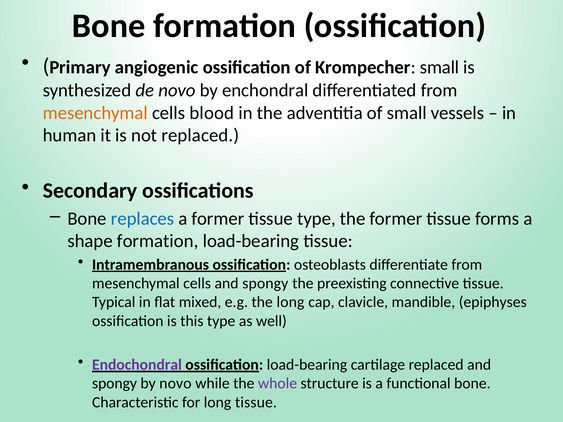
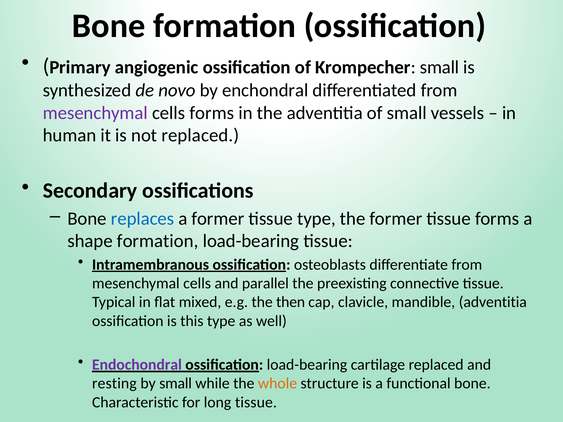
mesenchymal colour: orange -> purple (95, 113)
cells blood: blood -> forms (212, 113)
cells and spongy: spongy -> parallel (265, 284)
the long: long -> then (291, 302)
mandible epiphyses: epiphyses -> adventitia (493, 302)
spongy: spongy -> resting (114, 384)
by novo: novo -> small (176, 384)
whole colour: purple -> orange (278, 384)
